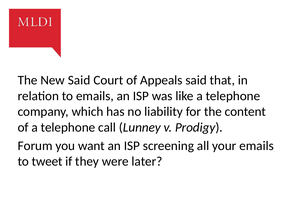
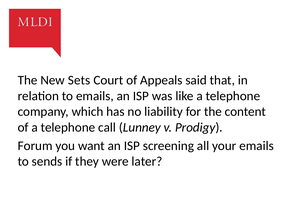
New Said: Said -> Sets (79, 80)
tweet: tweet -> sends (47, 162)
